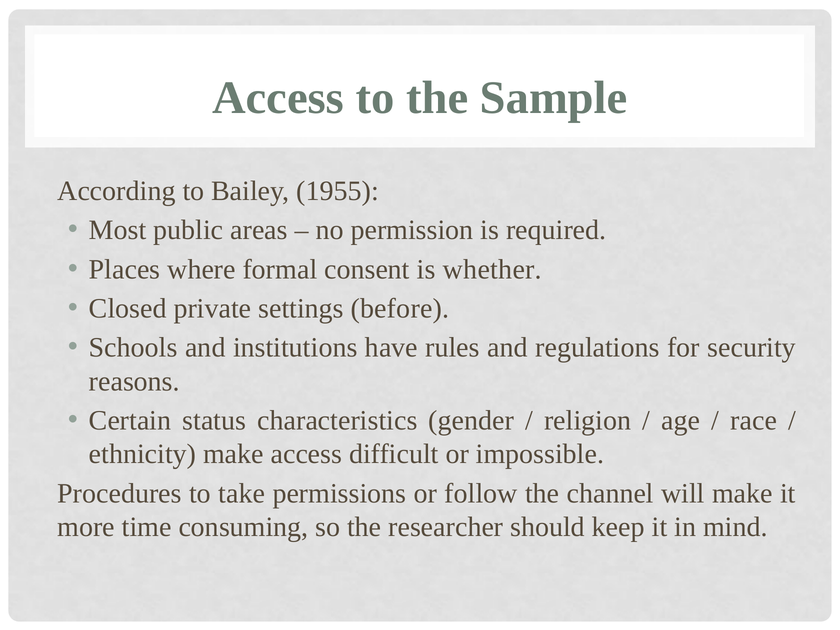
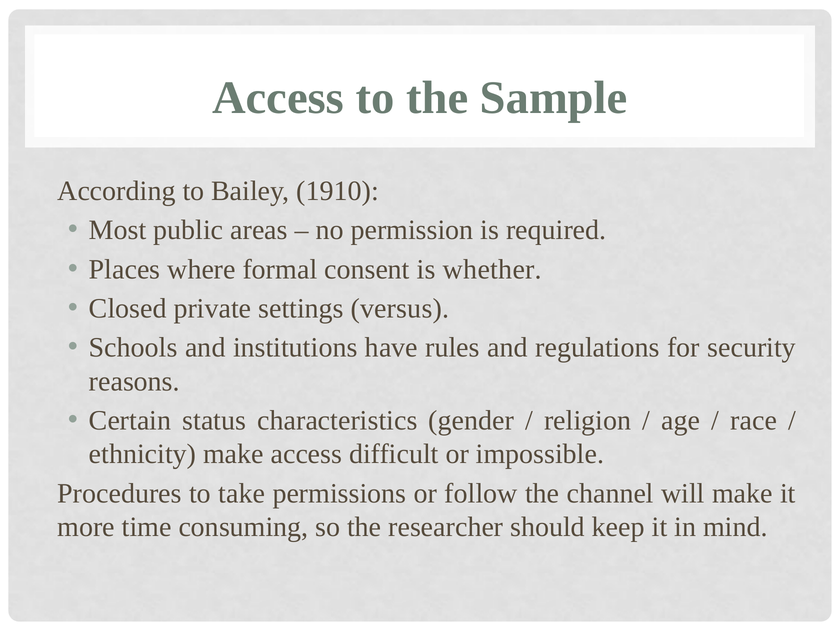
1955: 1955 -> 1910 (338, 191)
before: before -> versus (400, 309)
